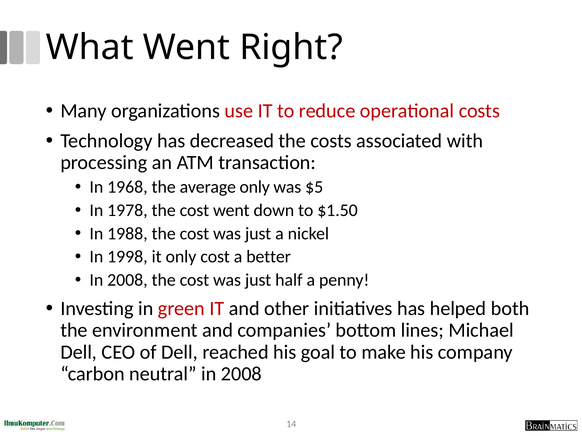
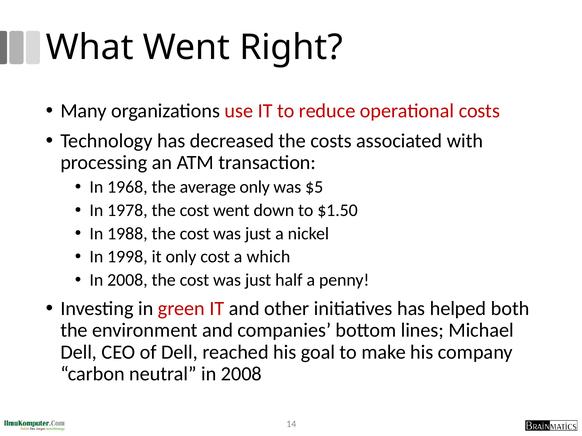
better: better -> which (268, 257)
